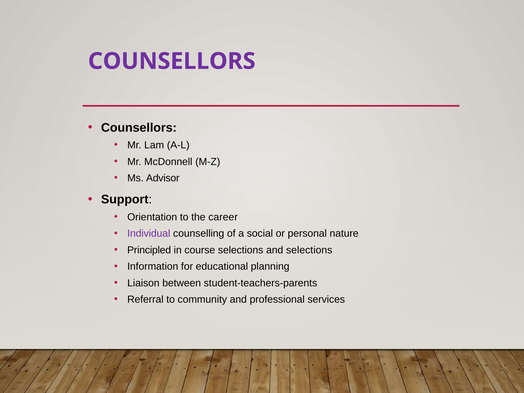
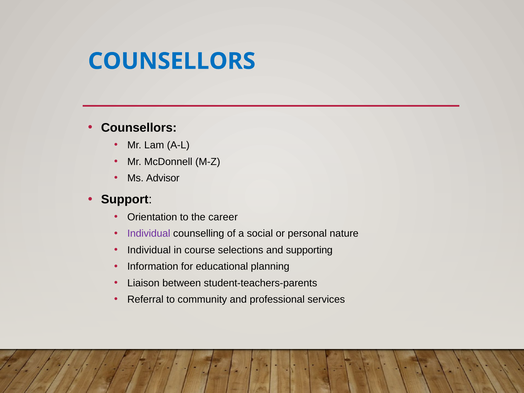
COUNSELLORS colour: purple -> blue (172, 61)
Principled: Principled -> Individual (149, 250)
and selections: selections -> supporting (309, 250)
